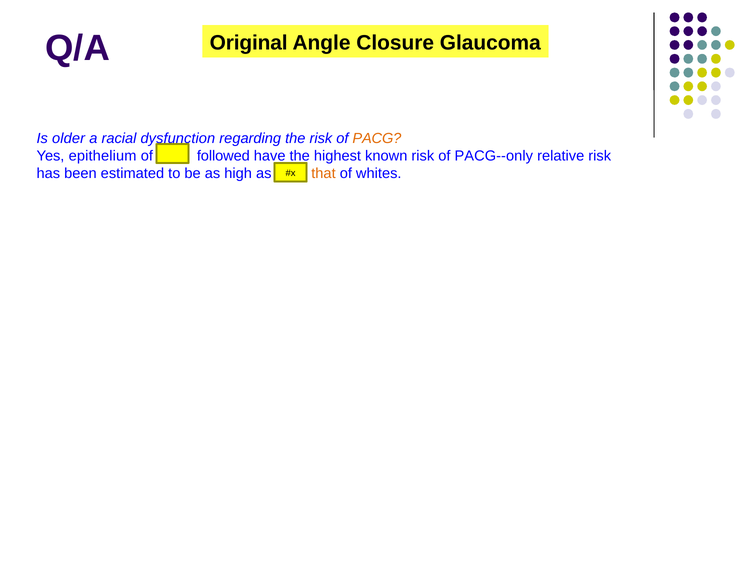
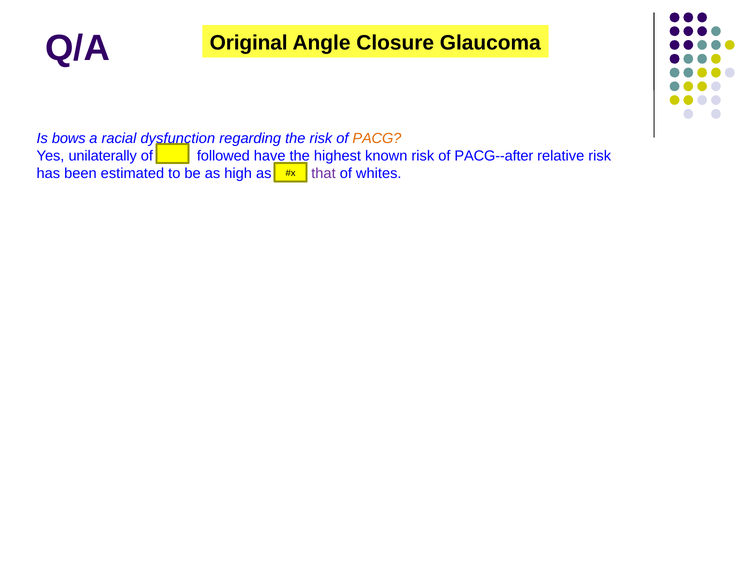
older: older -> bows (69, 139)
epithelium: epithelium -> unilaterally (103, 156)
PACG--only: PACG--only -> PACG--after (494, 156)
that colour: orange -> purple (323, 174)
